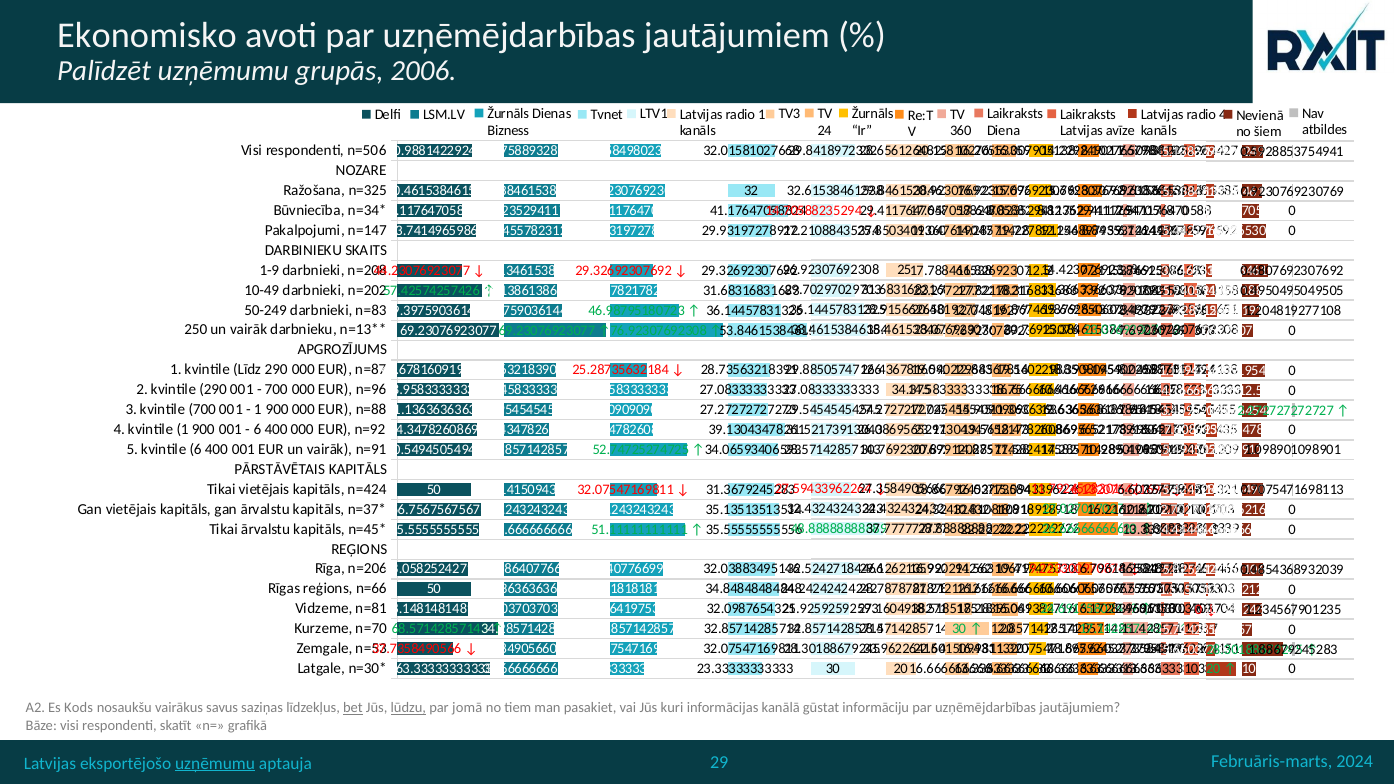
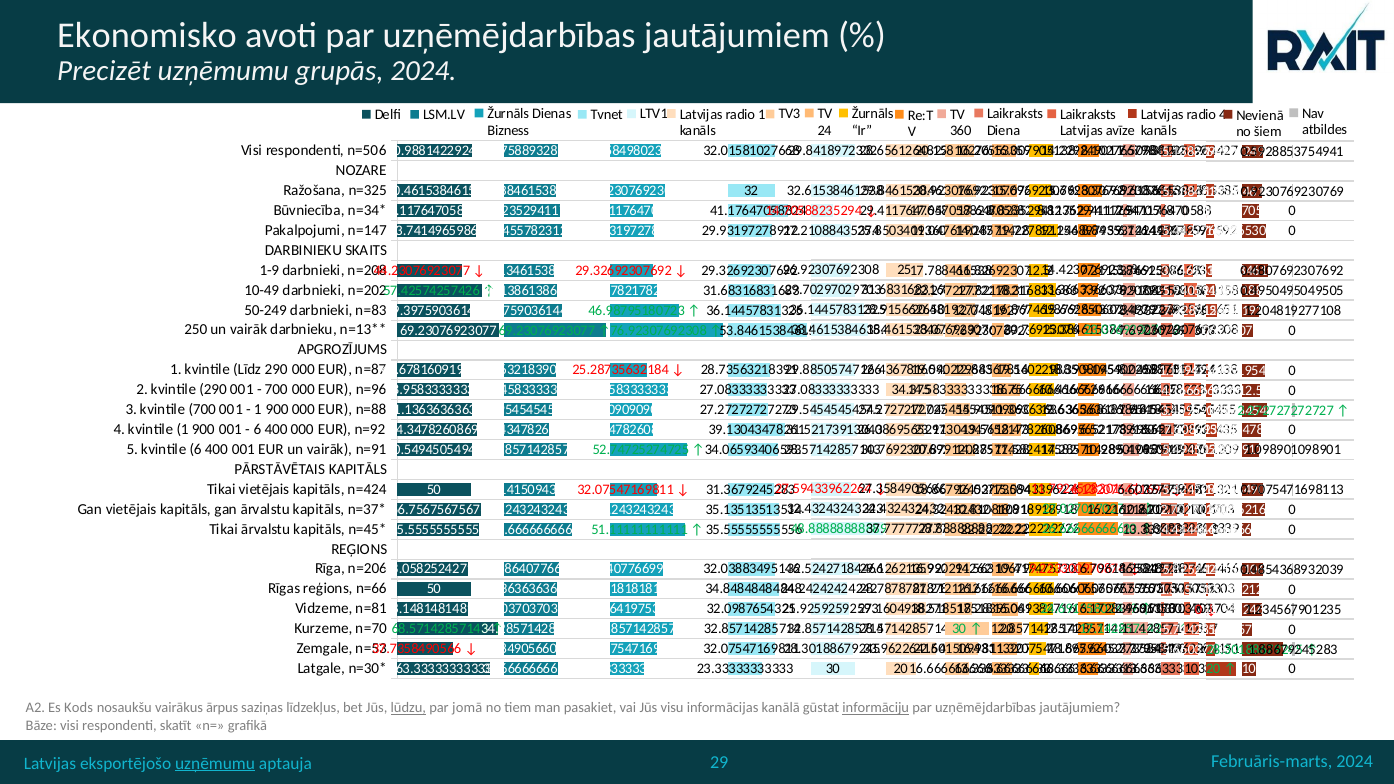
Palīdzēt: Palīdzēt -> Precizēt (104, 71)
grupās 2006: 2006 -> 2024 (423, 71)
savus: savus -> ārpus (222, 708)
bet underline: present -> none (353, 708)
kuri: kuri -> visu (672, 708)
informāciju underline: none -> present (876, 708)
